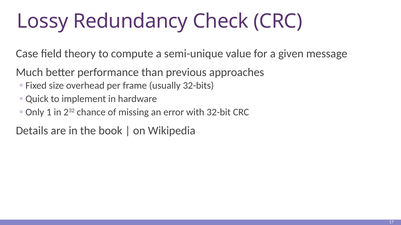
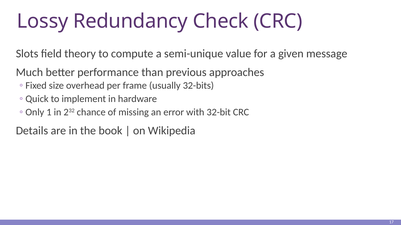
Case: Case -> Slots (27, 54)
